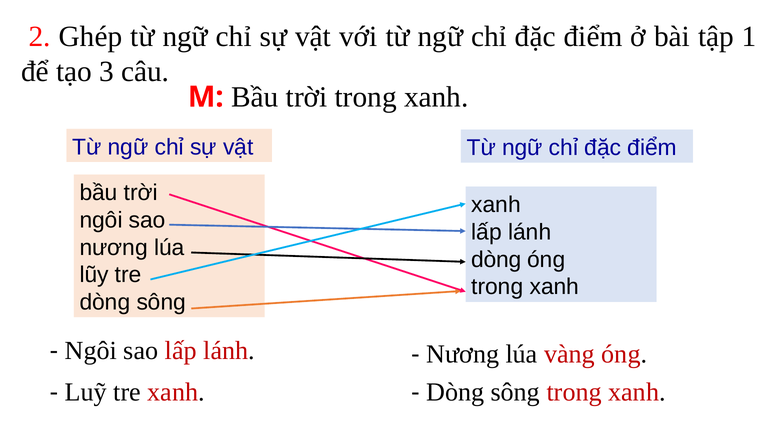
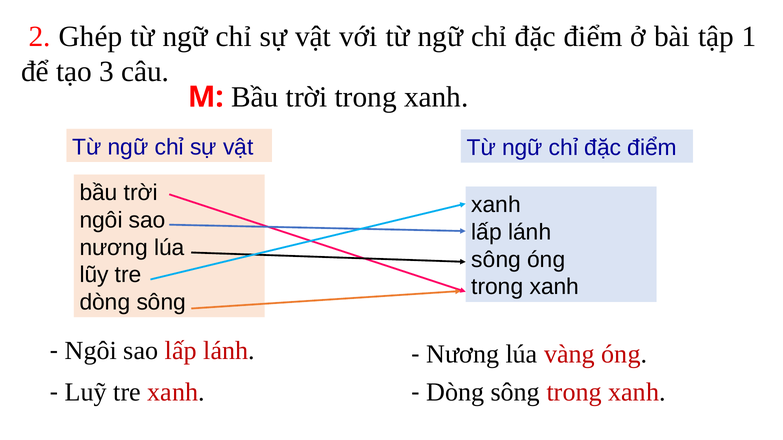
dòng: dòng -> sông (496, 260)
